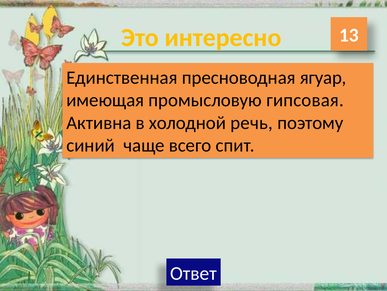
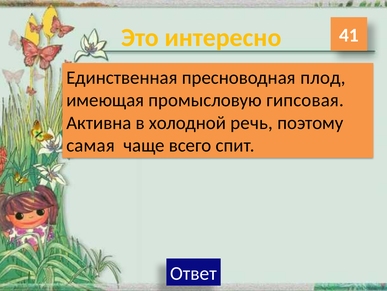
13: 13 -> 41 (349, 35)
ягуар: ягуар -> плод (323, 77)
синий: синий -> самая (90, 145)
